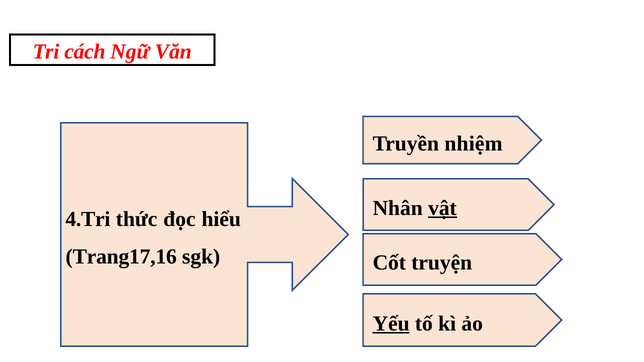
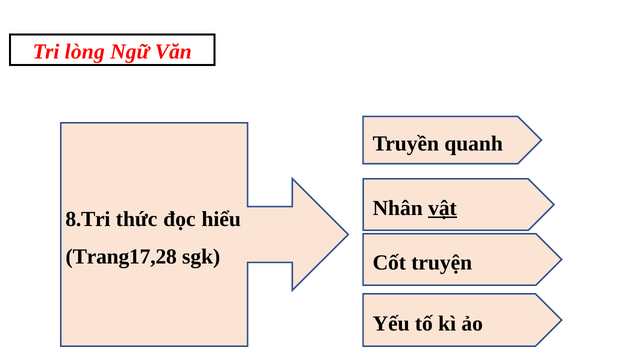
cách: cách -> lòng (85, 52)
nhiệm: nhiệm -> quanh (474, 144)
4.Tri: 4.Tri -> 8.Tri (88, 219)
Trang17,16: Trang17,16 -> Trang17,28 (121, 257)
Yếu underline: present -> none (391, 324)
